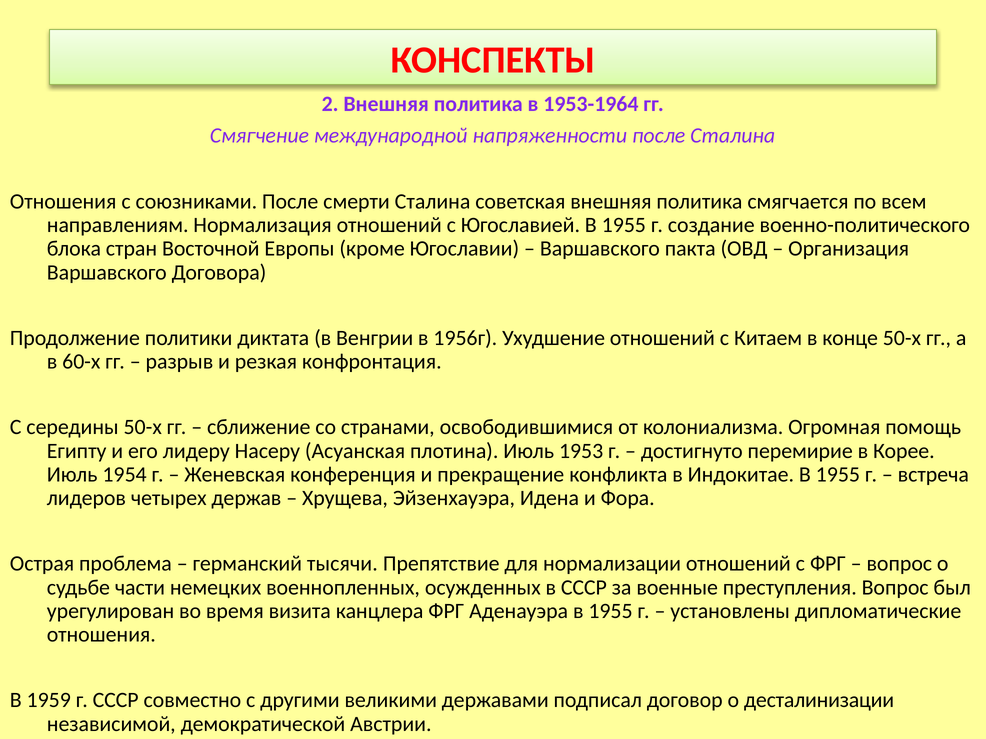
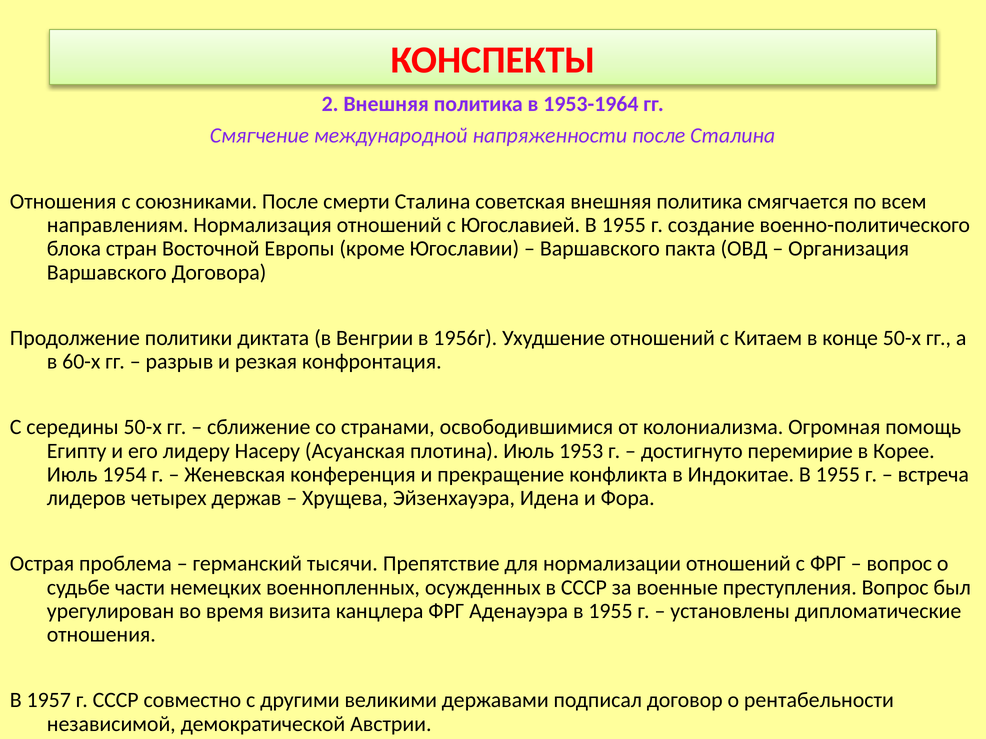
1959: 1959 -> 1957 (49, 701)
десталинизации: десталинизации -> рентабельности (819, 701)
